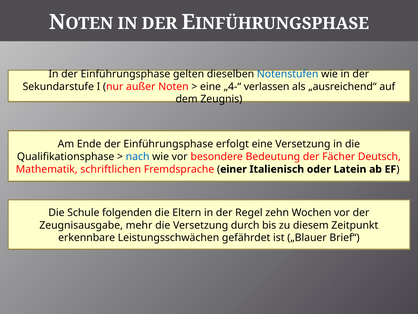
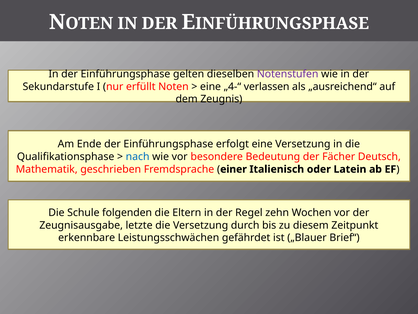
Notenstufen colour: blue -> purple (288, 74)
außer: außer -> erfüllt (141, 87)
schriftlichen: schriftlichen -> geschrieben (111, 169)
mehr: mehr -> letzte (139, 225)
